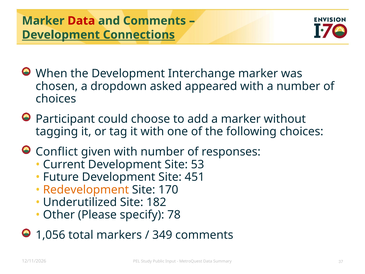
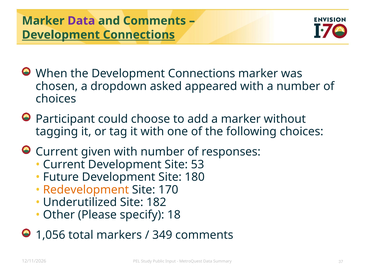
Data colour: red -> purple (81, 21)
the Development Interchange: Interchange -> Connections (202, 74)
Conflict: Conflict -> Current (57, 152)
451: 451 -> 180 (195, 177)
78: 78 -> 18 (174, 215)
